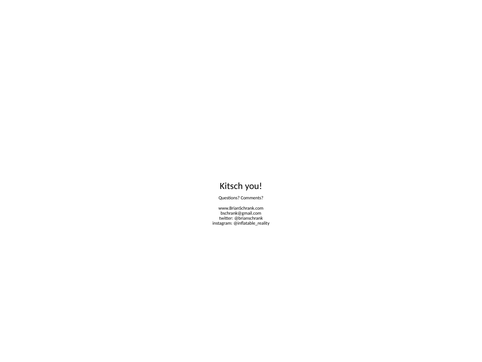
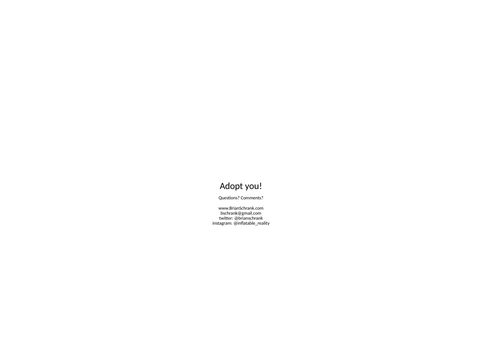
Kitsch: Kitsch -> Adopt (231, 186)
